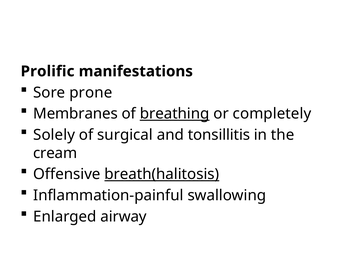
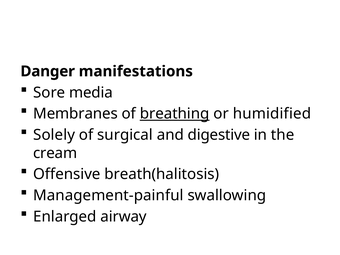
Prolific: Prolific -> Danger (48, 71)
prone: prone -> media (91, 93)
completely: completely -> humidified (272, 114)
tonsillitis: tonsillitis -> digestive (219, 135)
breath(halitosis underline: present -> none (162, 174)
Inflammation-painful: Inflammation-painful -> Management-painful (108, 195)
